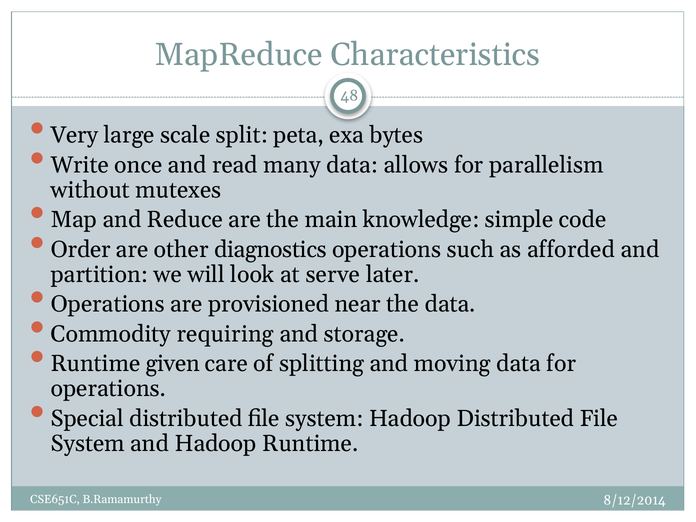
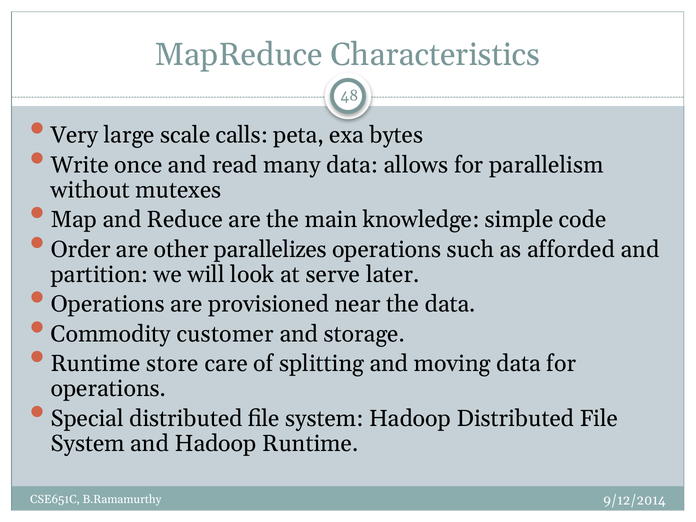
split: split -> calls (242, 135)
diagnostics: diagnostics -> parallelizes (270, 249)
requiring: requiring -> customer (225, 334)
given: given -> store (173, 364)
8/12/2014: 8/12/2014 -> 9/12/2014 (634, 500)
